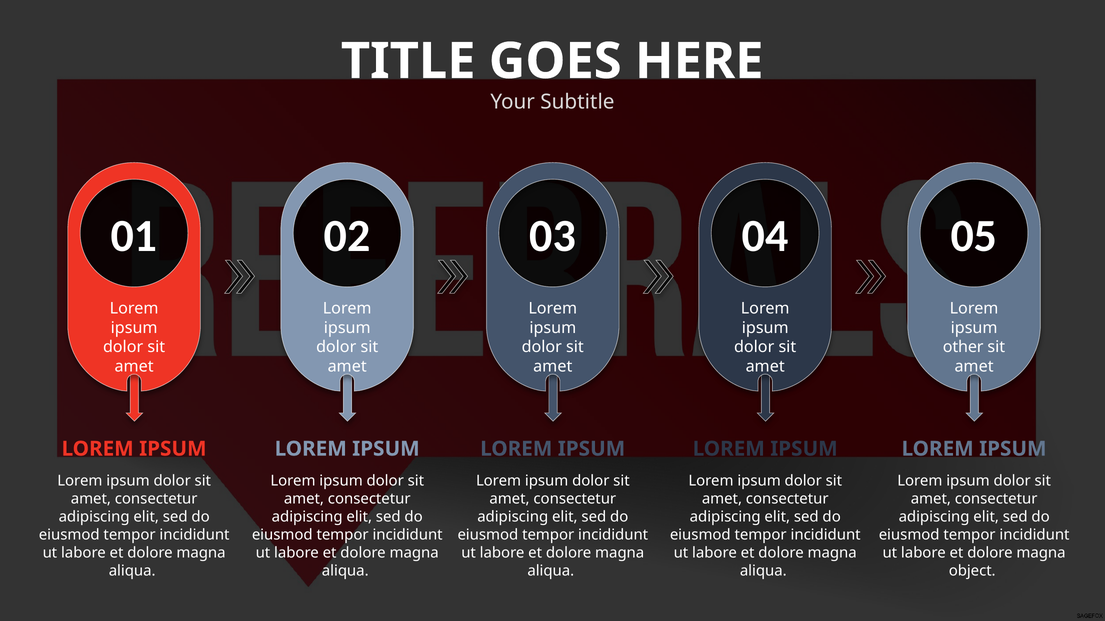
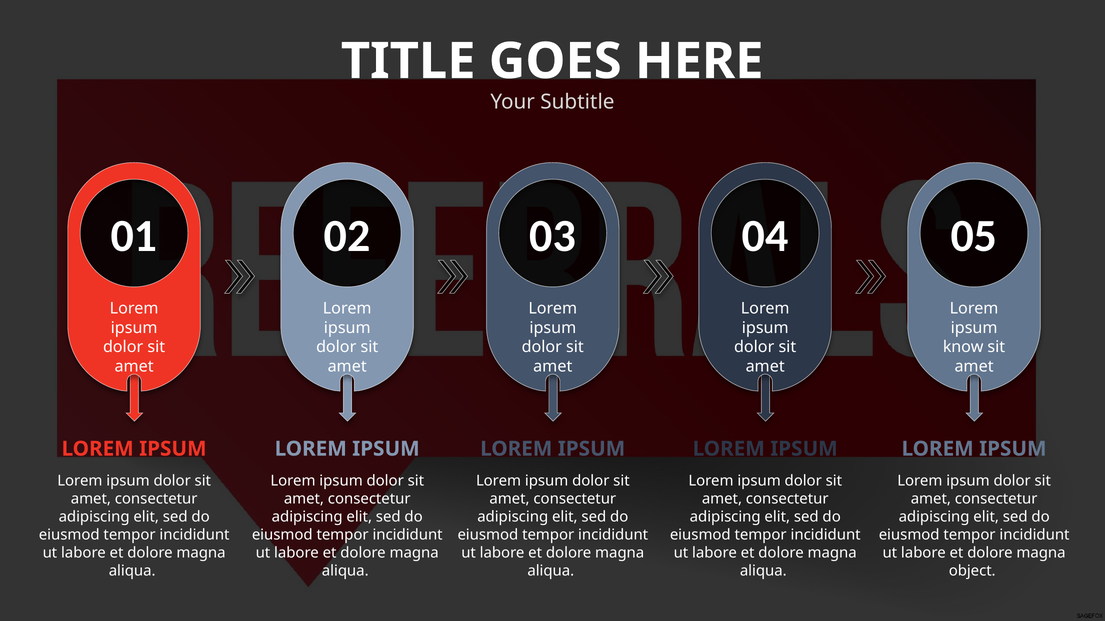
other: other -> know (963, 347)
